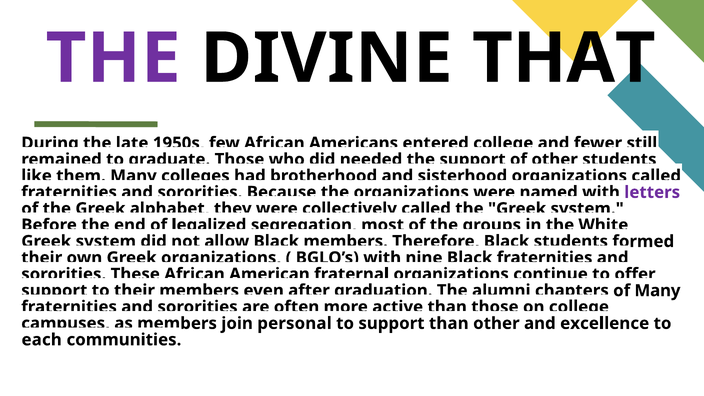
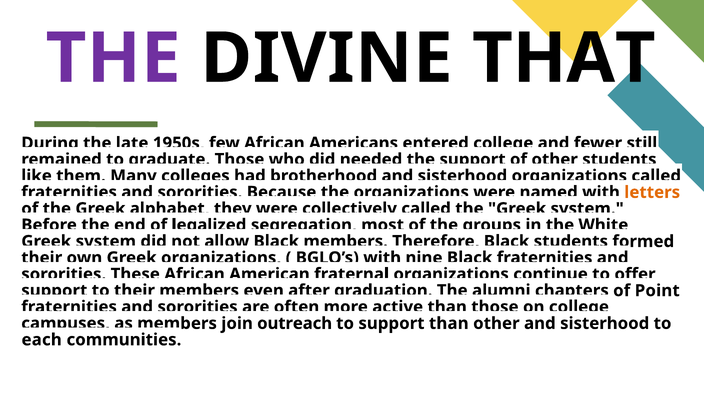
letters colour: purple -> orange (652, 192)
of Many: Many -> Point (657, 291)
personal: personal -> outreach (295, 323)
other and excellence: excellence -> sisterhood (605, 323)
